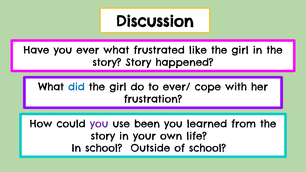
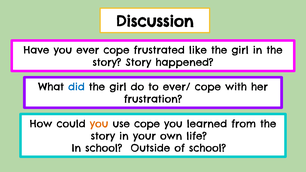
ever what: what -> cope (116, 50)
you colour: purple -> orange (99, 124)
use been: been -> cope (147, 124)
